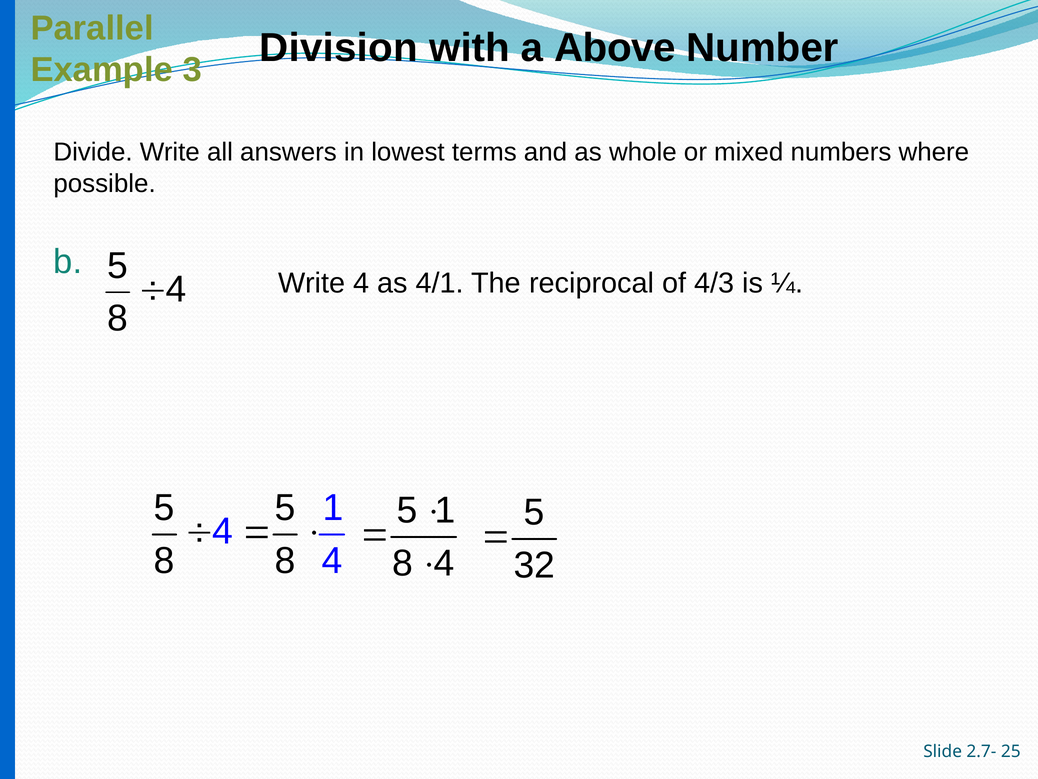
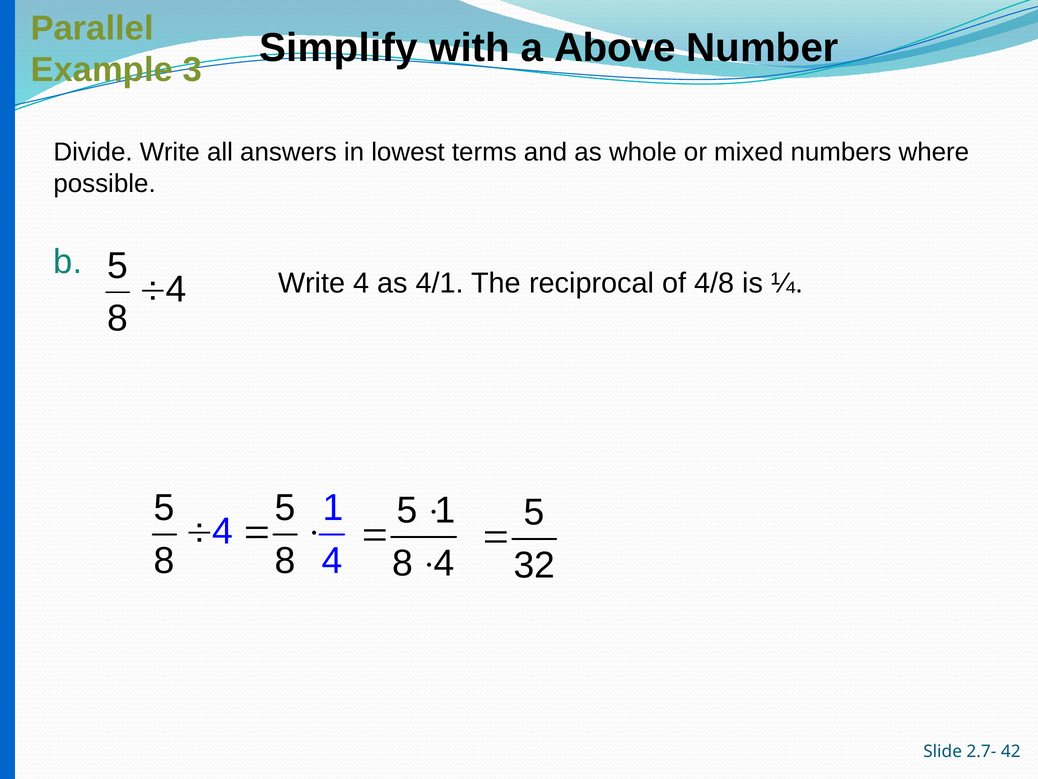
Division: Division -> Simplify (338, 48)
4/3: 4/3 -> 4/8 (714, 283)
25: 25 -> 42 (1011, 751)
